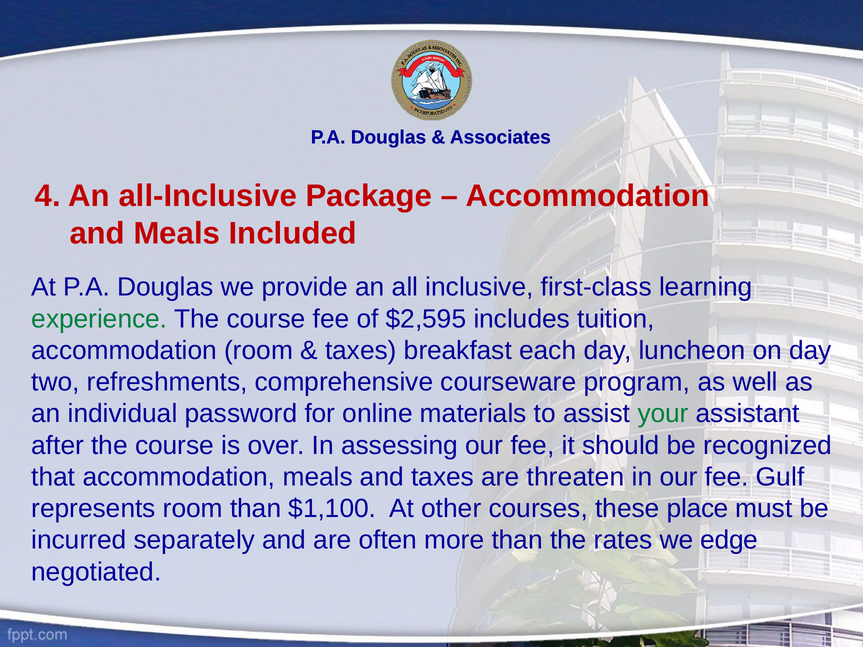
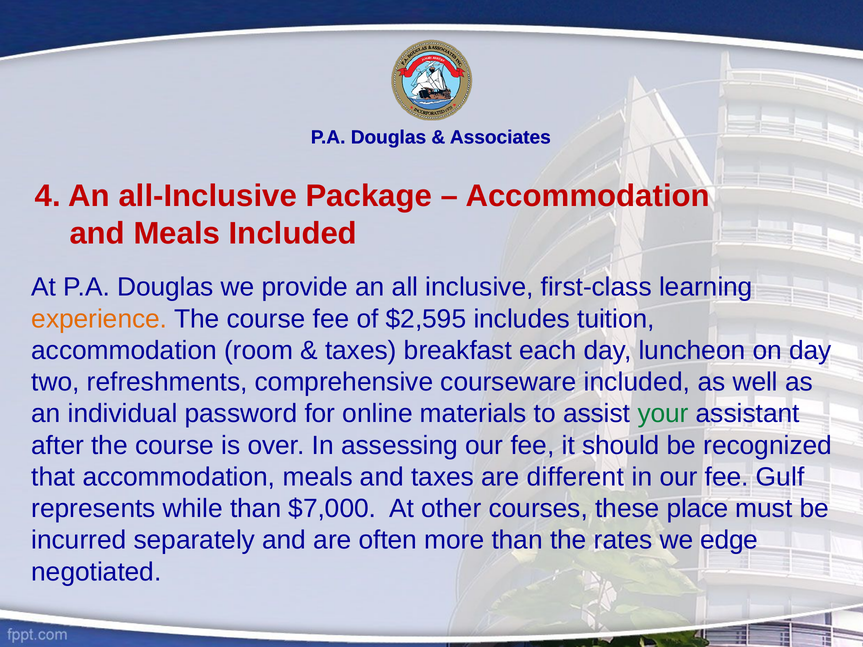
experience colour: green -> orange (99, 319)
courseware program: program -> included (637, 382)
threaten: threaten -> different (575, 477)
represents room: room -> while (193, 509)
$1,100: $1,100 -> $7,000 (332, 509)
